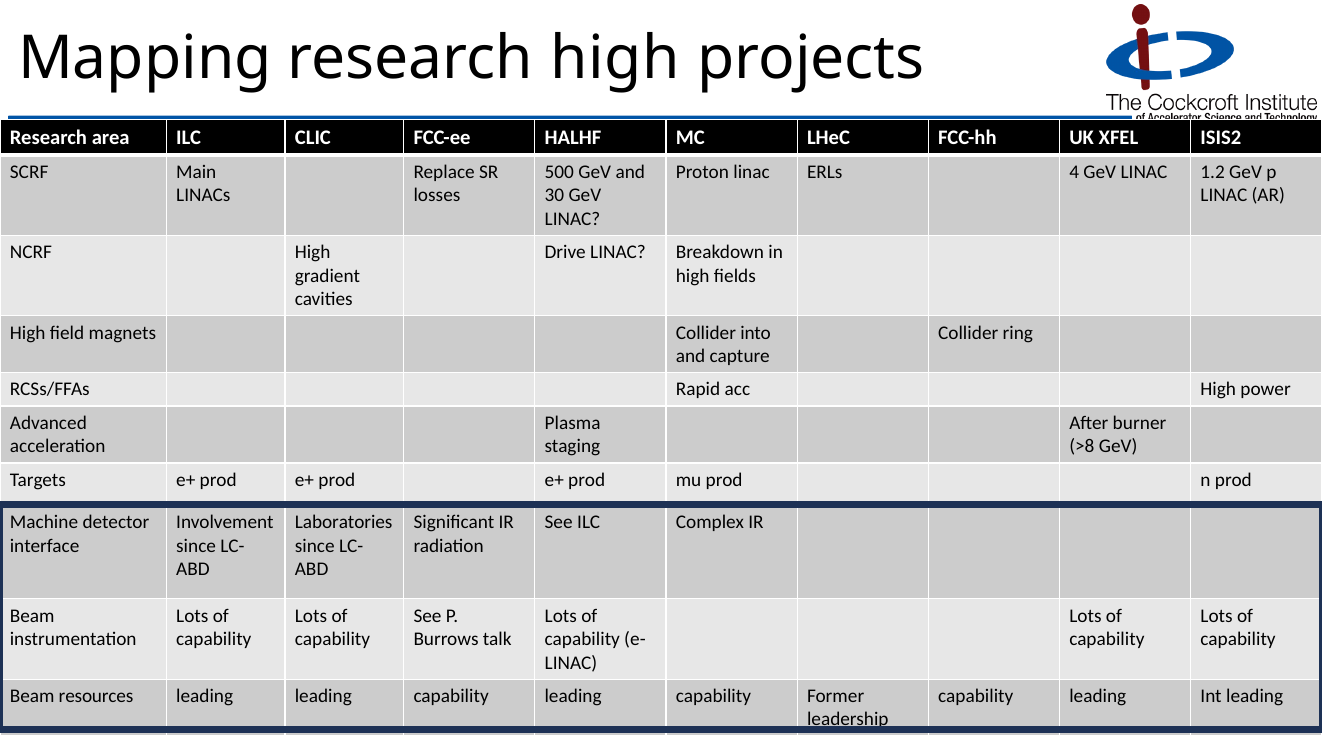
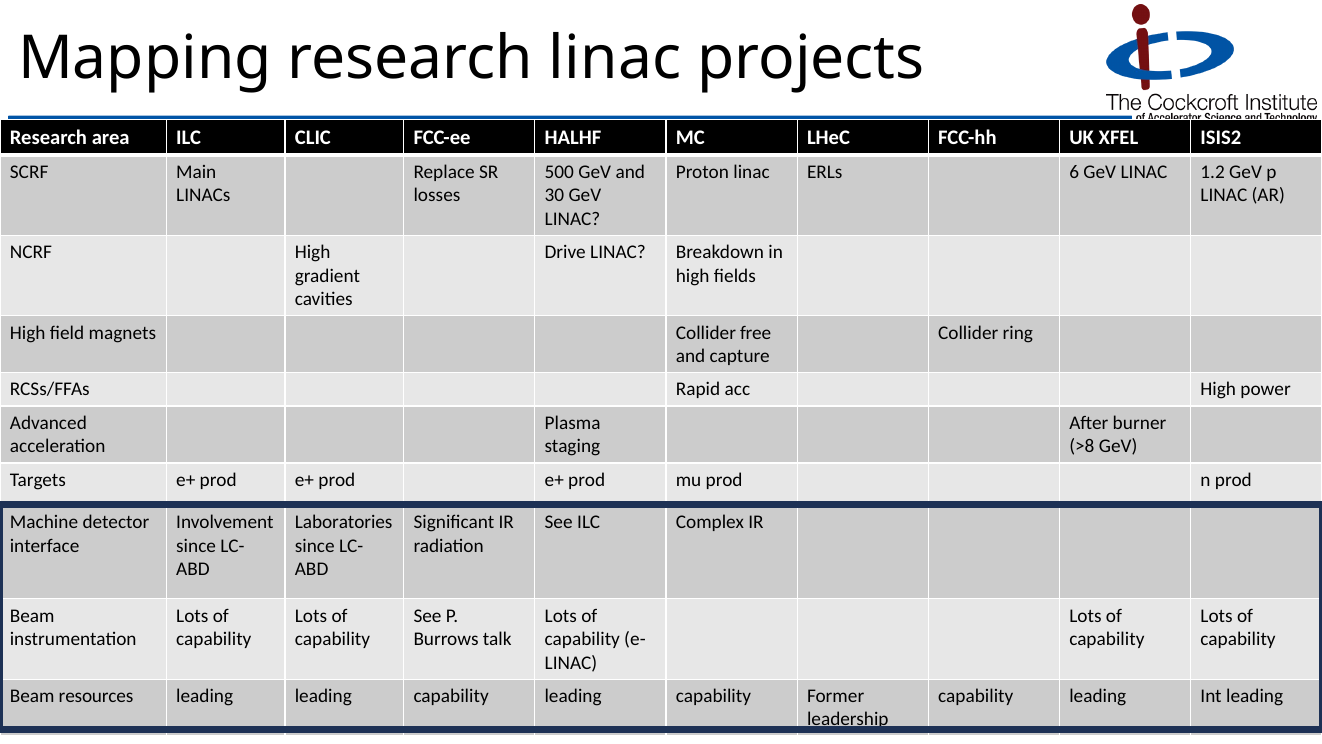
research high: high -> linac (615, 58)
4: 4 -> 6 (1074, 172)
into: into -> free (756, 333)
